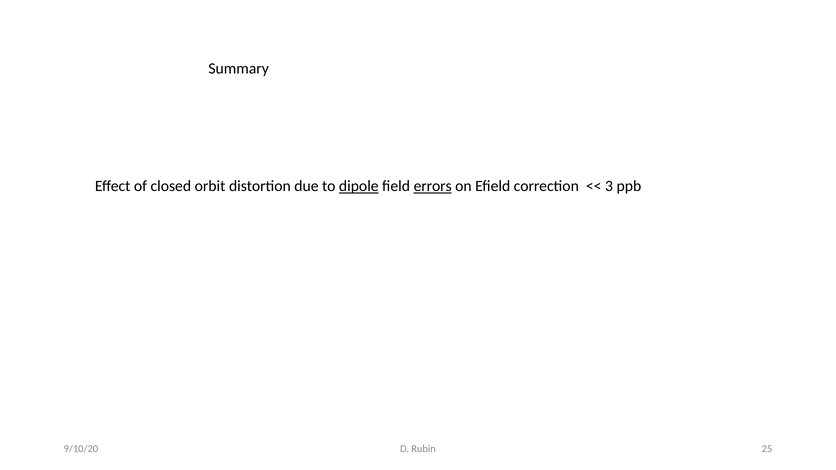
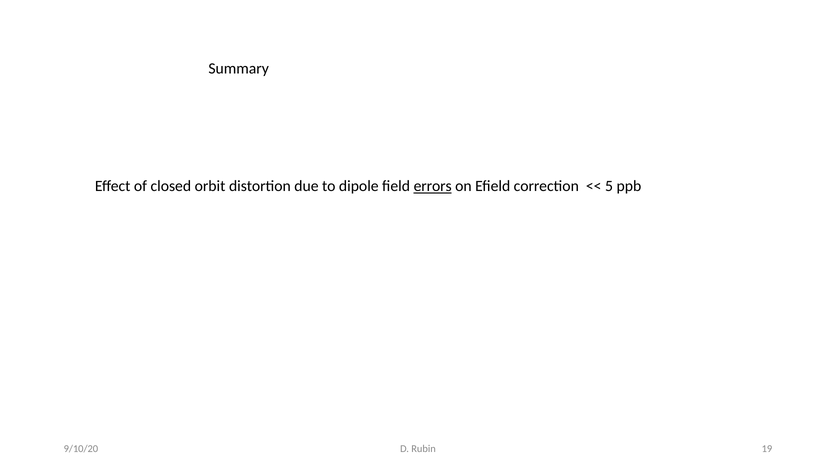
dipole underline: present -> none (359, 186)
3: 3 -> 5 (609, 186)
25: 25 -> 19 (767, 449)
